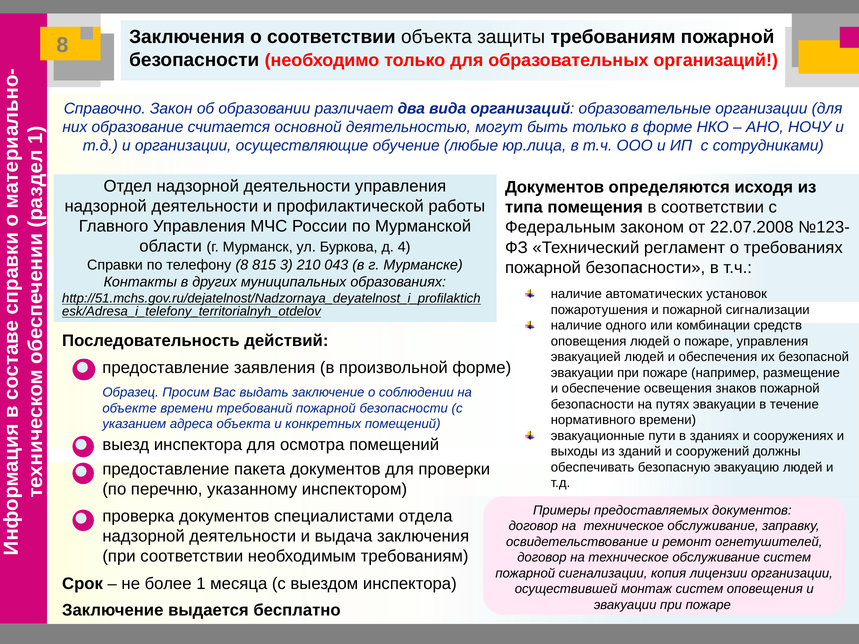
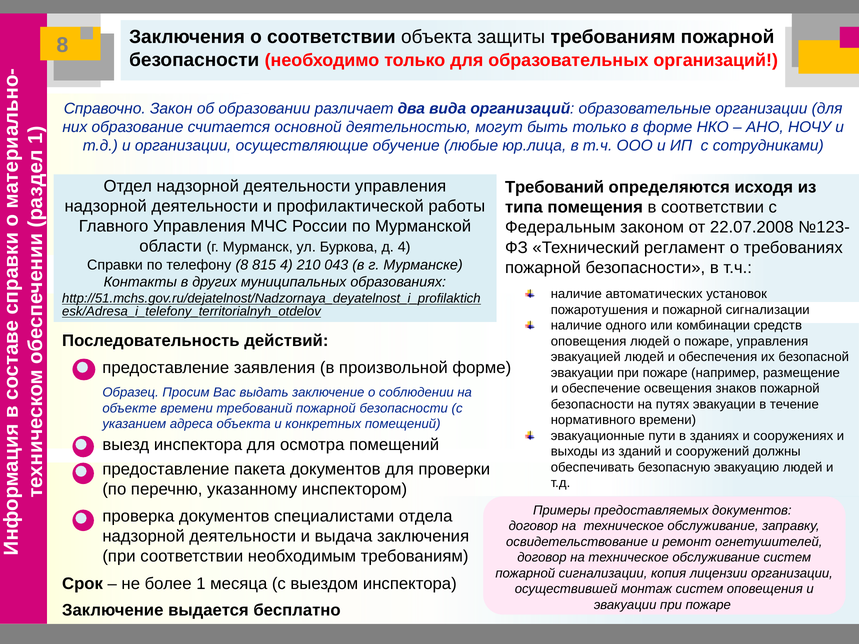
Документов: Документов -> Требований (555, 187)
815 3: 3 -> 4 (286, 265)
